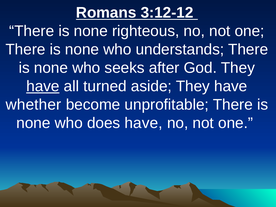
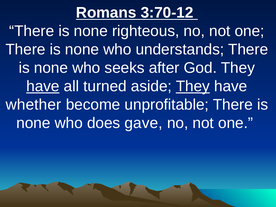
3:12-12: 3:12-12 -> 3:70-12 (167, 13)
They underline: none -> present (193, 86)
does have: have -> gave (144, 123)
